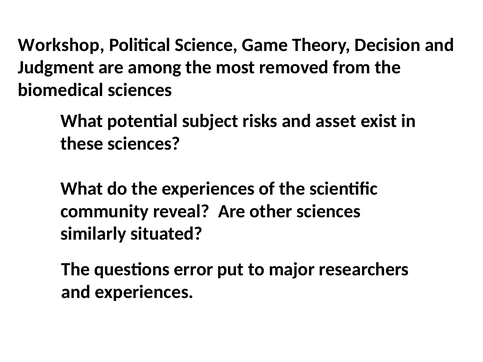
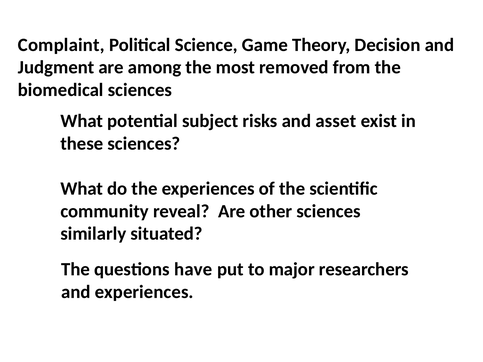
Workshop: Workshop -> Complaint (61, 45)
error: error -> have (193, 270)
